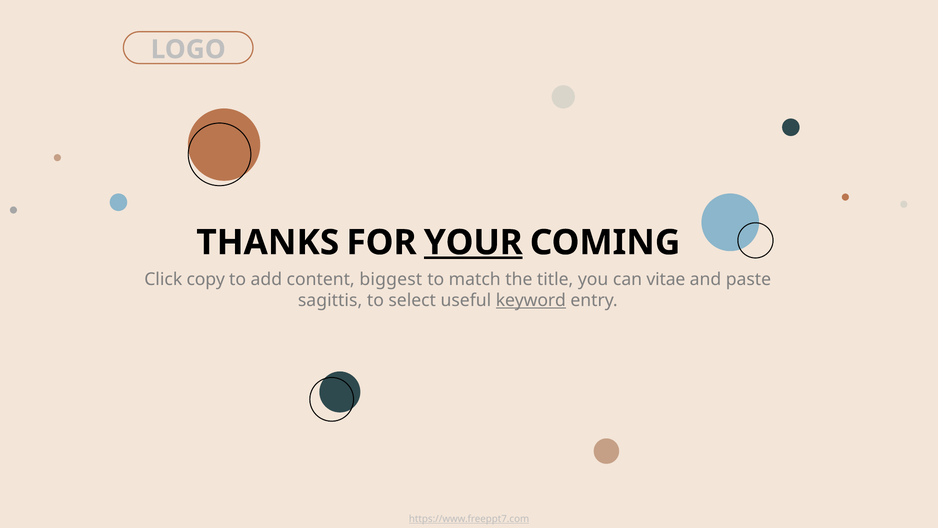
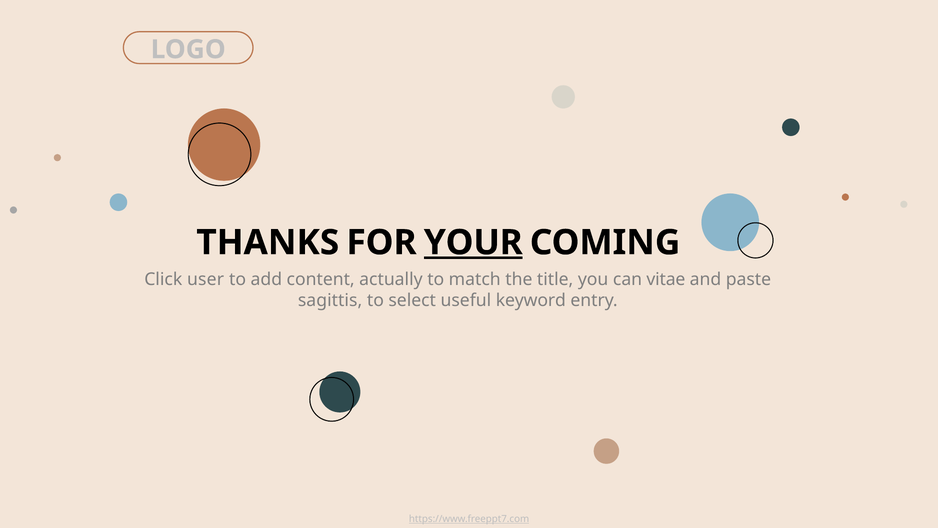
copy: copy -> user (206, 279)
biggest: biggest -> actually (391, 279)
keyword underline: present -> none (531, 300)
